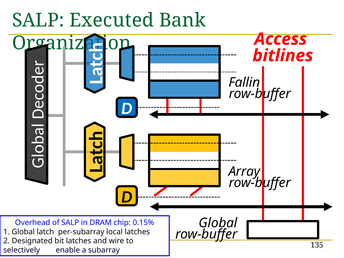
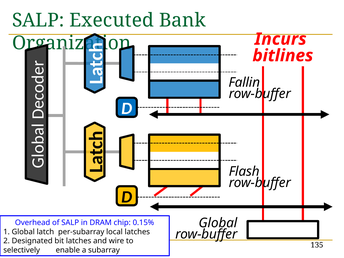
Access: Access -> Incurs (281, 39)
Array: Array -> Flash (244, 171)
